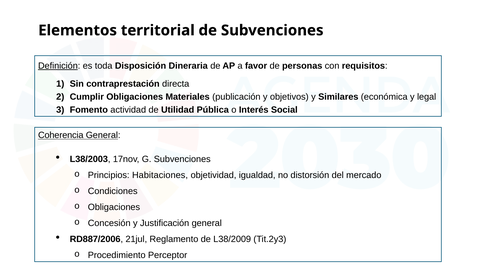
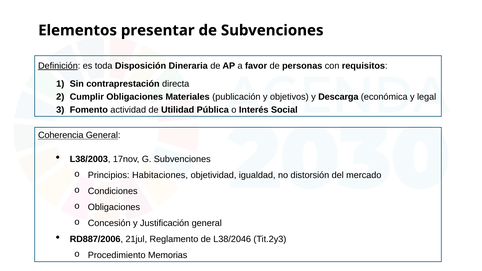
territorial: territorial -> presentar (158, 30)
Similares: Similares -> Descarga (338, 97)
L38/2009: L38/2009 -> L38/2046 (232, 239)
Perceptor: Perceptor -> Memorias (168, 255)
